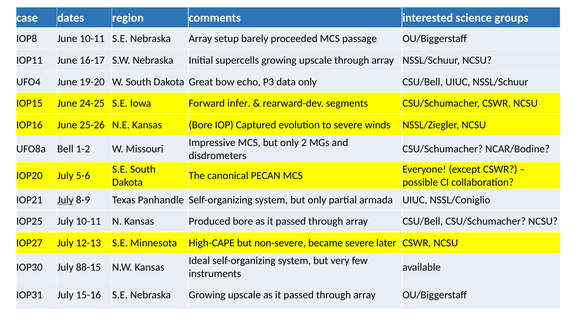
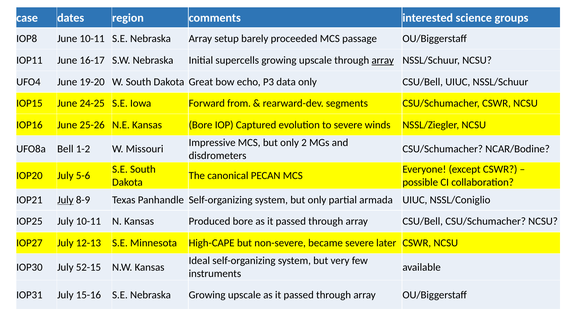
array underline: none -> present (383, 60)
infer: infer -> from (239, 103)
88-15: 88-15 -> 52-15 (88, 267)
